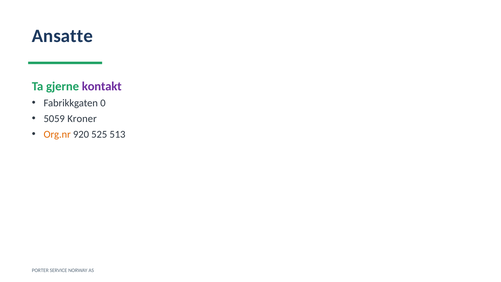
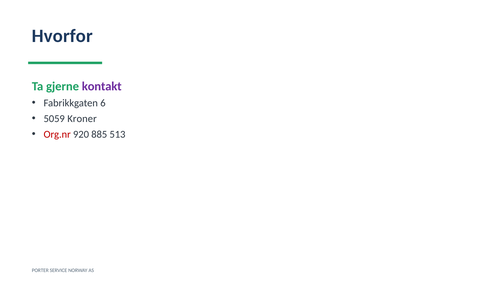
Ansatte: Ansatte -> Hvorfor (62, 36)
0: 0 -> 6 (103, 103)
Org.nr colour: orange -> red (57, 134)
525: 525 -> 885 (99, 134)
